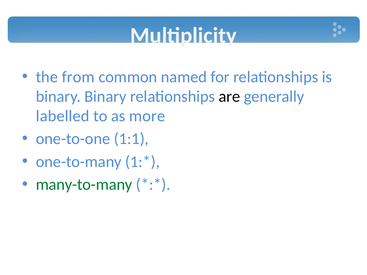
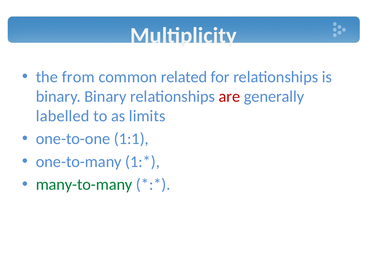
named: named -> related (184, 77)
are colour: black -> red (229, 97)
more: more -> limits (147, 116)
